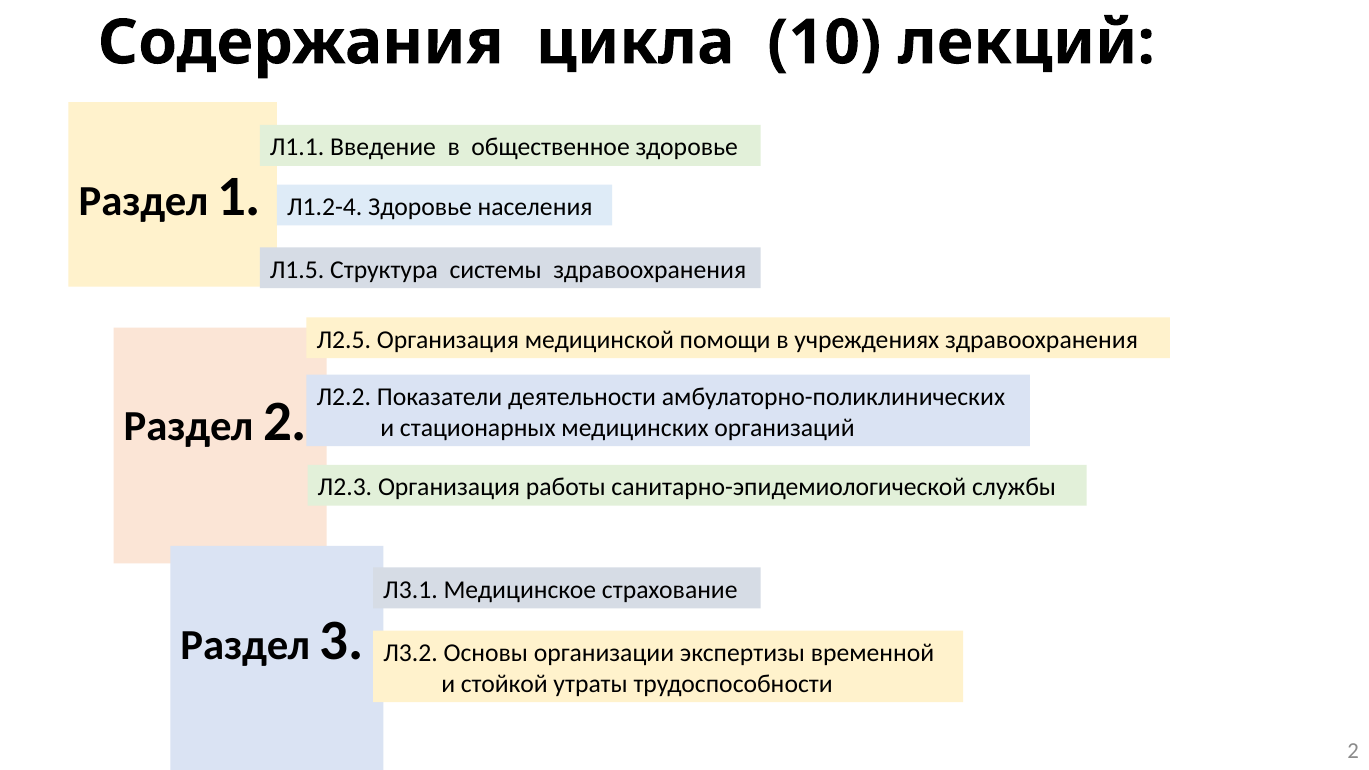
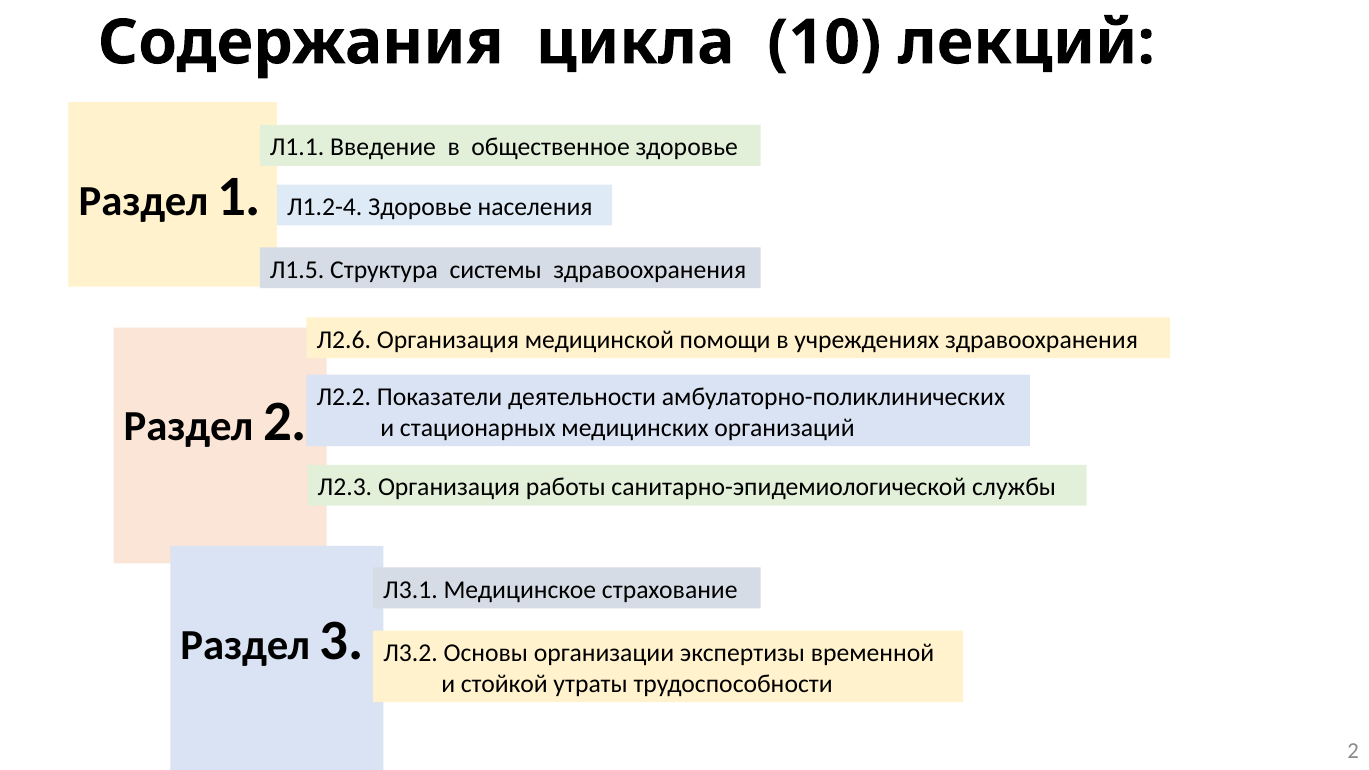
Л2.5: Л2.5 -> Л2.6 (344, 340)
